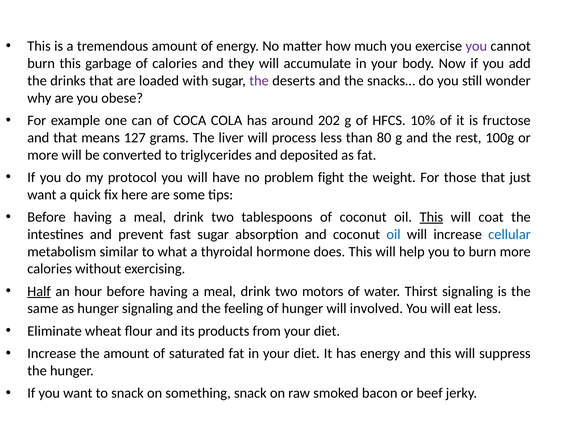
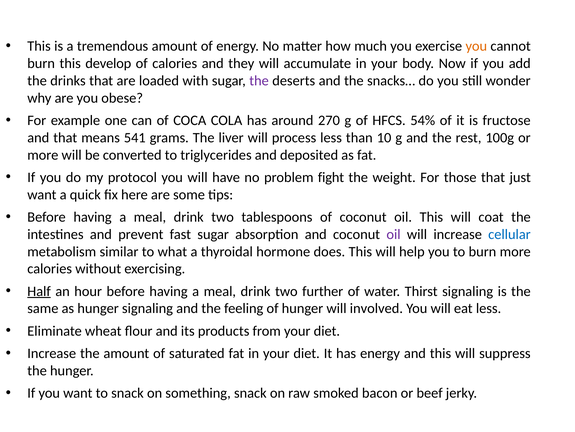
you colour: purple -> orange (476, 46)
garbage: garbage -> develop (108, 63)
202: 202 -> 270 (329, 120)
10%: 10% -> 54% (423, 120)
127: 127 -> 541 (135, 137)
80: 80 -> 10 (384, 137)
This underline: present -> none (431, 217)
oil colour: blue -> purple (394, 234)
motors: motors -> further (323, 291)
